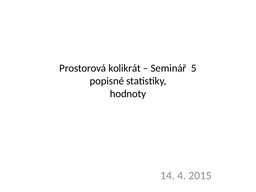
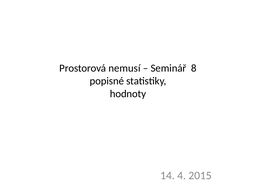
kolikrát: kolikrát -> nemusí (124, 68)
5: 5 -> 8 (194, 68)
